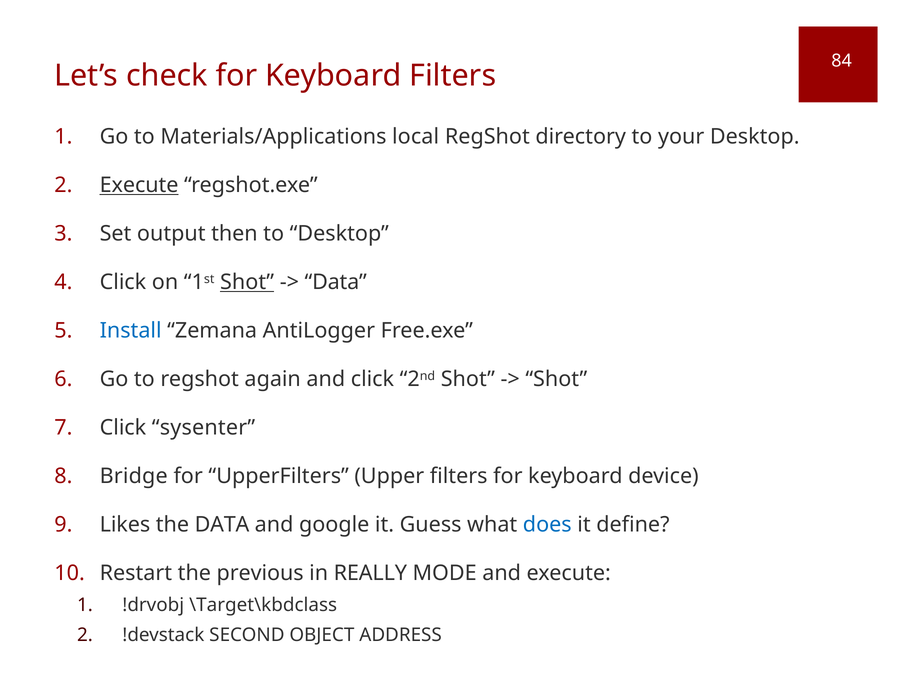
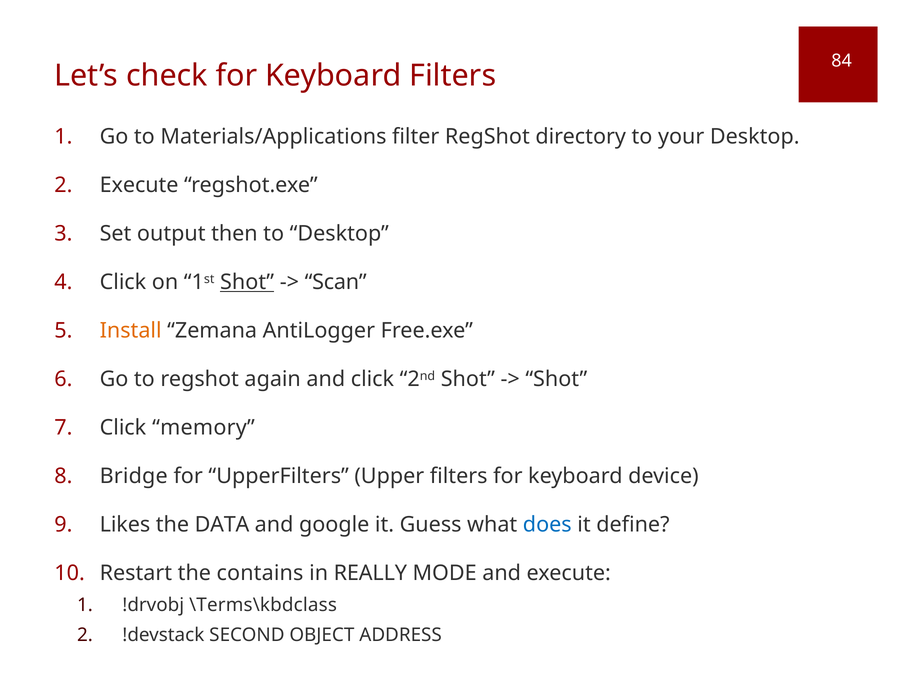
local: local -> filter (416, 137)
Execute underline: present -> none (139, 185)
Data: Data -> Scan (336, 282)
Install colour: blue -> orange (131, 331)
sysenter: sysenter -> memory (203, 428)
previous: previous -> contains (260, 574)
\Target\kbdclass: \Target\kbdclass -> \Terms\kbdclass (263, 605)
